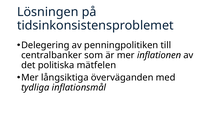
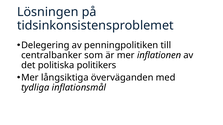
mätfelen: mätfelen -> politikers (97, 65)
